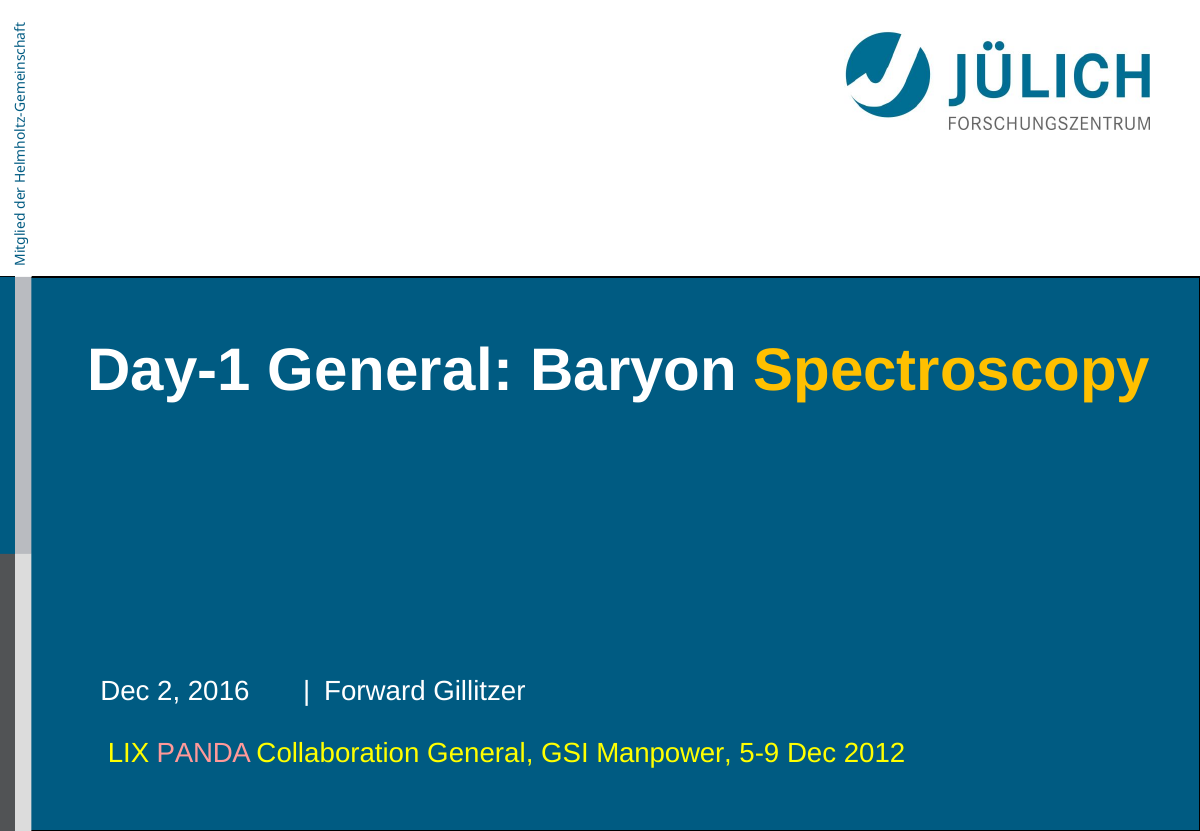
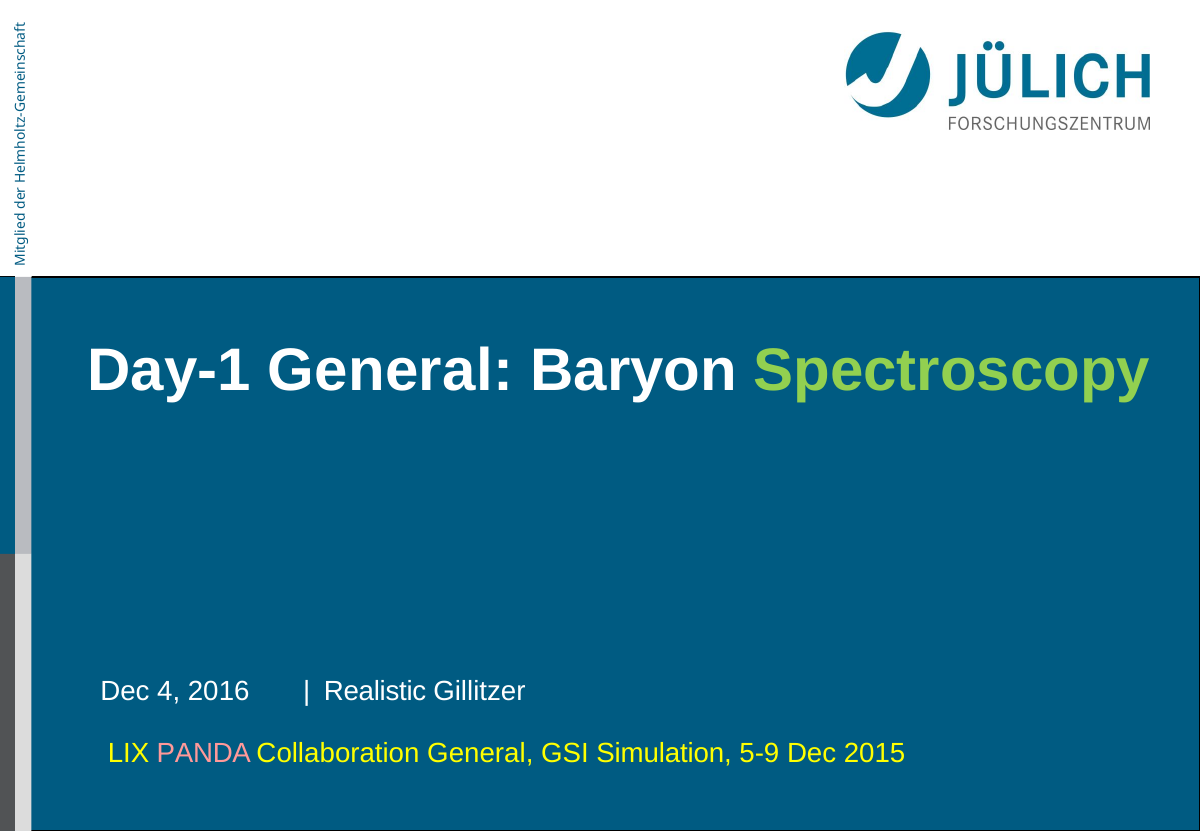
Spectroscopy colour: yellow -> light green (952, 370)
2: 2 -> 4 (169, 691)
Forward: Forward -> Realistic (375, 691)
Manpower: Manpower -> Simulation (664, 753)
2012: 2012 -> 2015 (875, 753)
